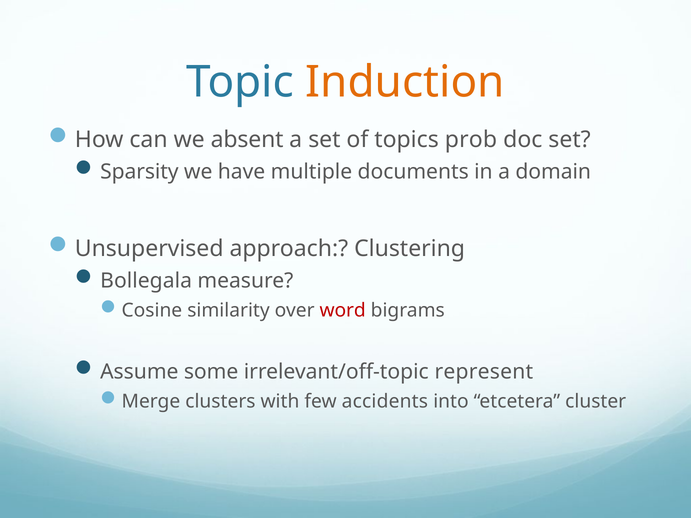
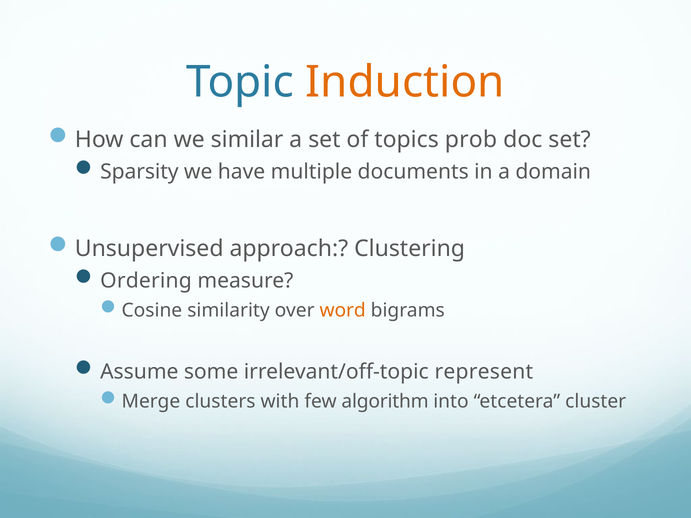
absent: absent -> similar (247, 140)
Bollegala: Bollegala -> Ordering (146, 281)
word colour: red -> orange (343, 311)
accidents: accidents -> algorithm (385, 402)
